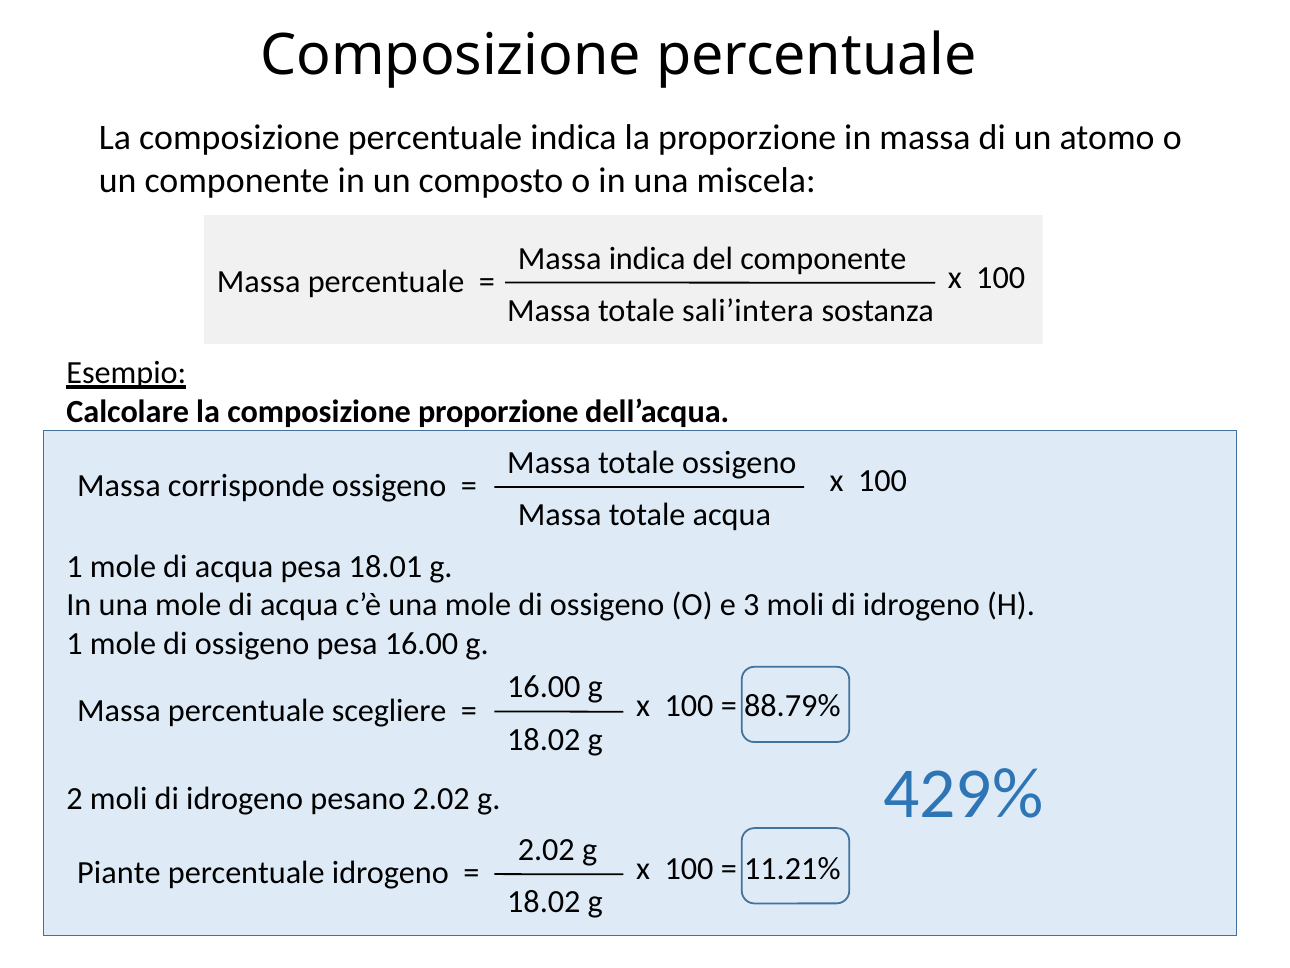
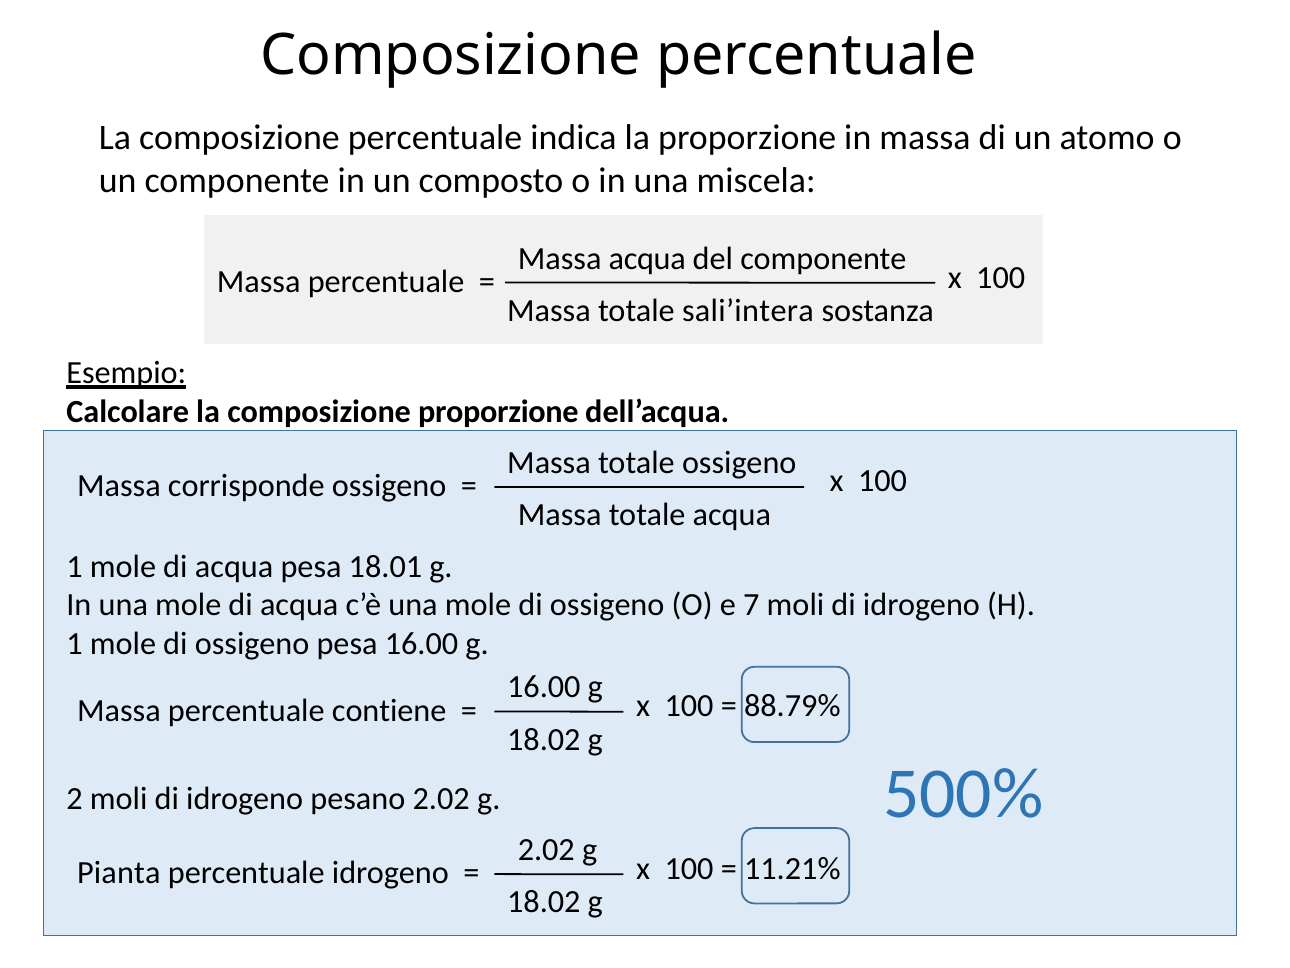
Massa indica: indica -> acqua (647, 258)
3: 3 -> 7 (751, 605)
scegliere: scegliere -> contiene (389, 710)
429%: 429% -> 500% (963, 793)
Piante: Piante -> Pianta (119, 873)
